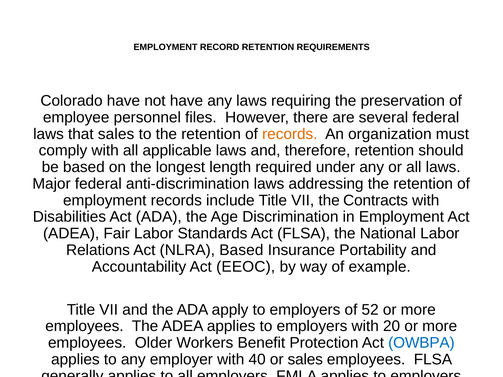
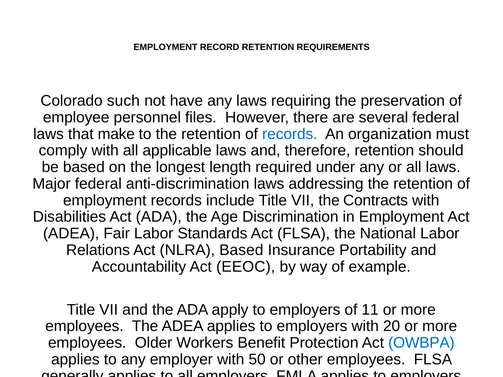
Colorado have: have -> such (123, 101)
that sales: sales -> make (116, 134)
records colour: orange -> blue (290, 134)
52: 52 -> 11 (370, 310)
employer with 40: 40 -> 50 (257, 360)
or sales: sales -> other (305, 360)
